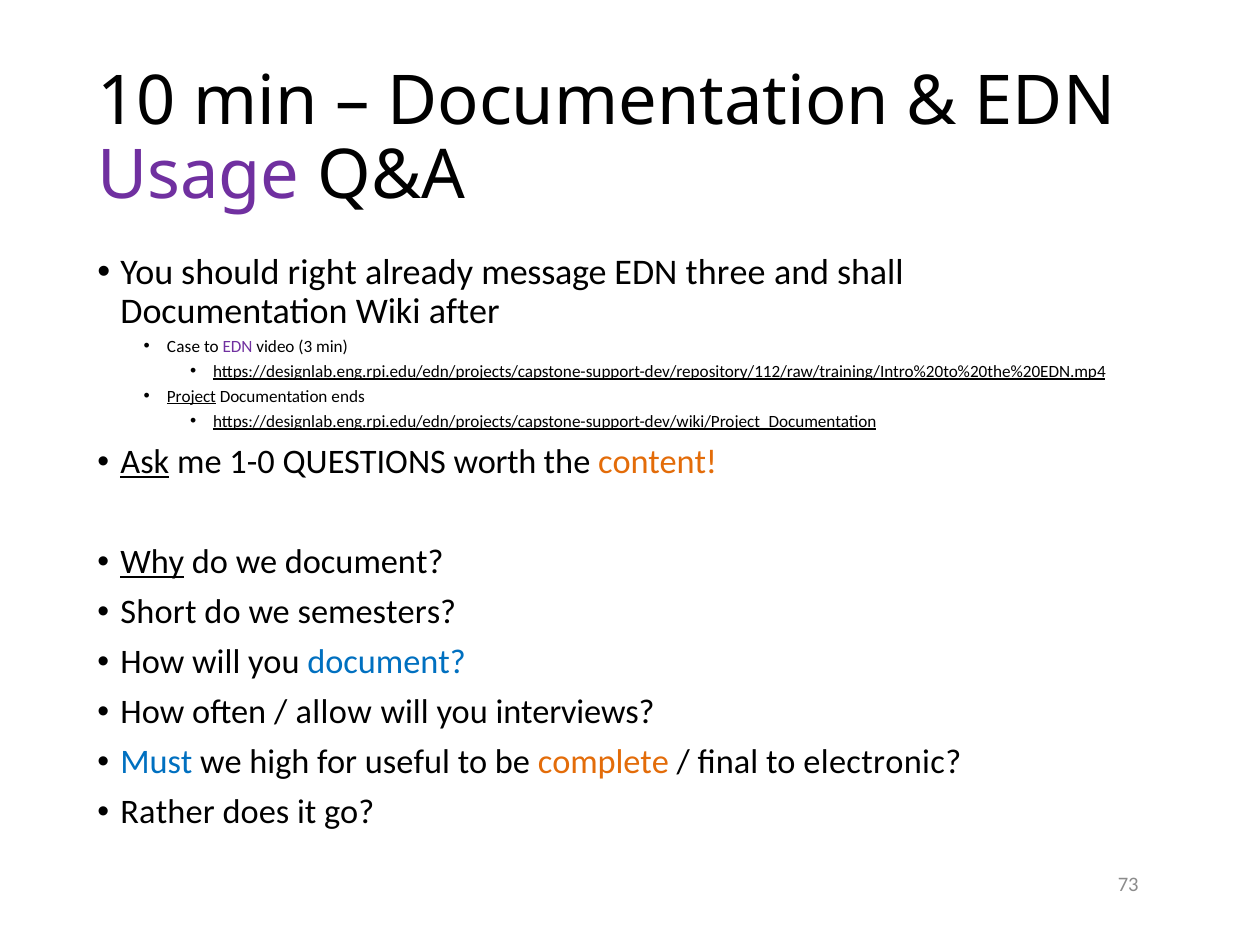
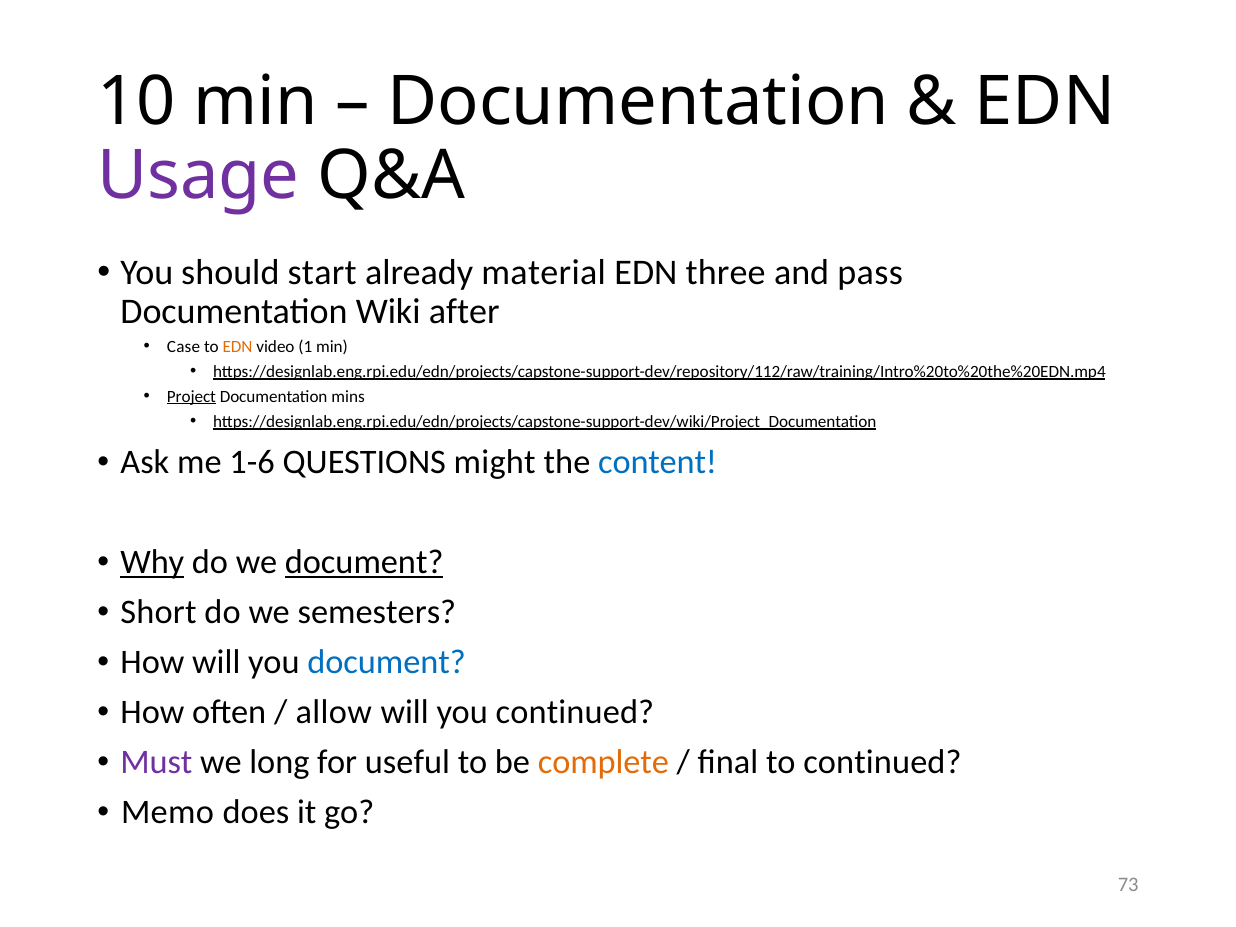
right: right -> start (322, 272)
message: message -> material (544, 272)
shall: shall -> pass (870, 272)
EDN colour: purple -> orange (238, 346)
3: 3 -> 1 (305, 346)
ends: ends -> mins (348, 397)
Ask underline: present -> none (145, 462)
1-0: 1-0 -> 1-6 (252, 462)
worth: worth -> might (495, 462)
content colour: orange -> blue (658, 462)
document underline: none -> present (364, 562)
you interviews: interviews -> continued (575, 712)
Must colour: blue -> purple (156, 762)
high: high -> long (279, 762)
to electronic: electronic -> continued (882, 762)
Rather: Rather -> Memo (167, 812)
